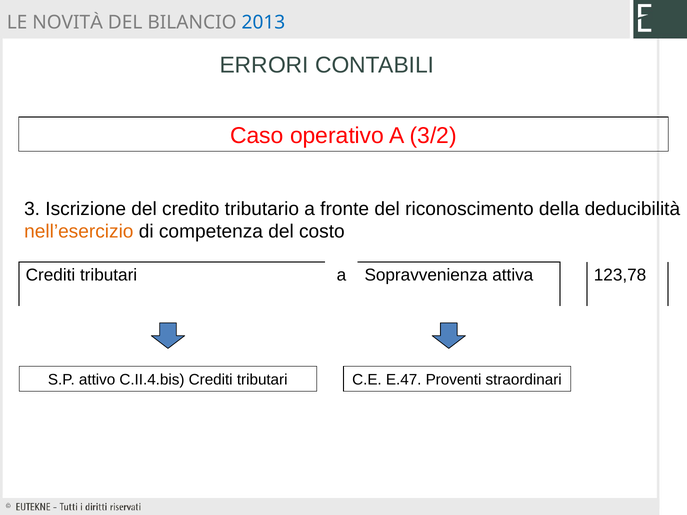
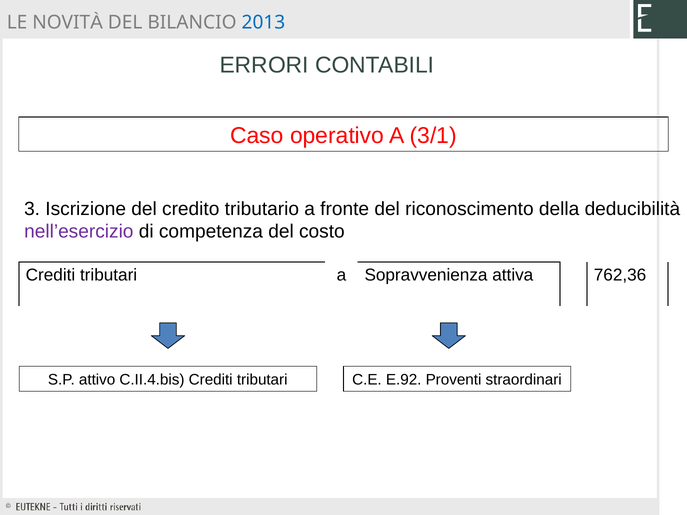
3/2: 3/2 -> 3/1 (433, 136)
nell’esercizio colour: orange -> purple (79, 232)
123,78: 123,78 -> 762,36 (620, 275)
E.47: E.47 -> E.92 (404, 380)
